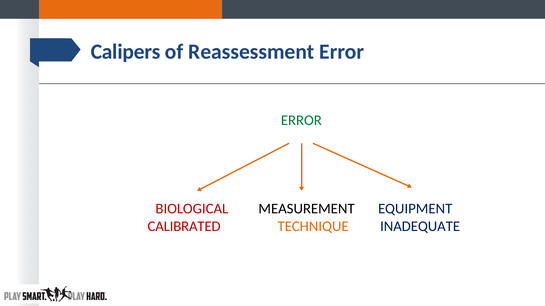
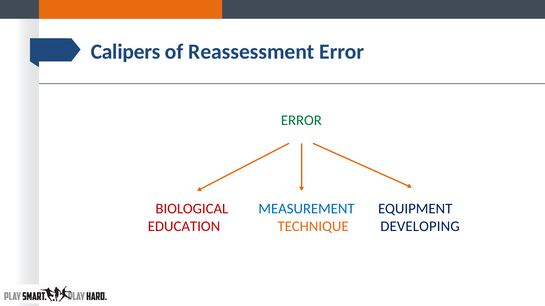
MEASUREMENT colour: black -> blue (307, 209)
CALIBRATED: CALIBRATED -> EDUCATION (184, 227)
INADEQUATE: INADEQUATE -> DEVELOPING (420, 227)
